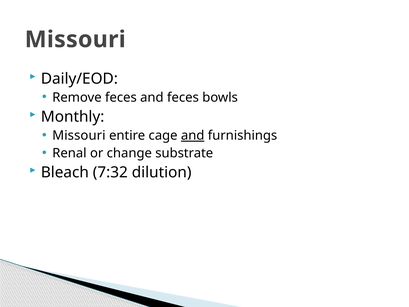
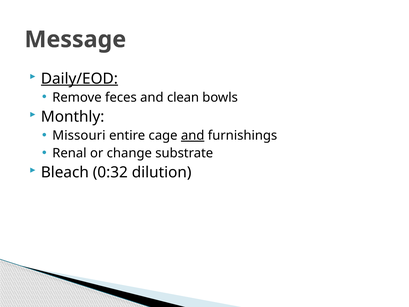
Missouri: Missouri -> Message (75, 39)
Daily/EOD underline: none -> present (79, 79)
and feces: feces -> clean (183, 97)
7:32: 7:32 -> 0:32 (110, 172)
